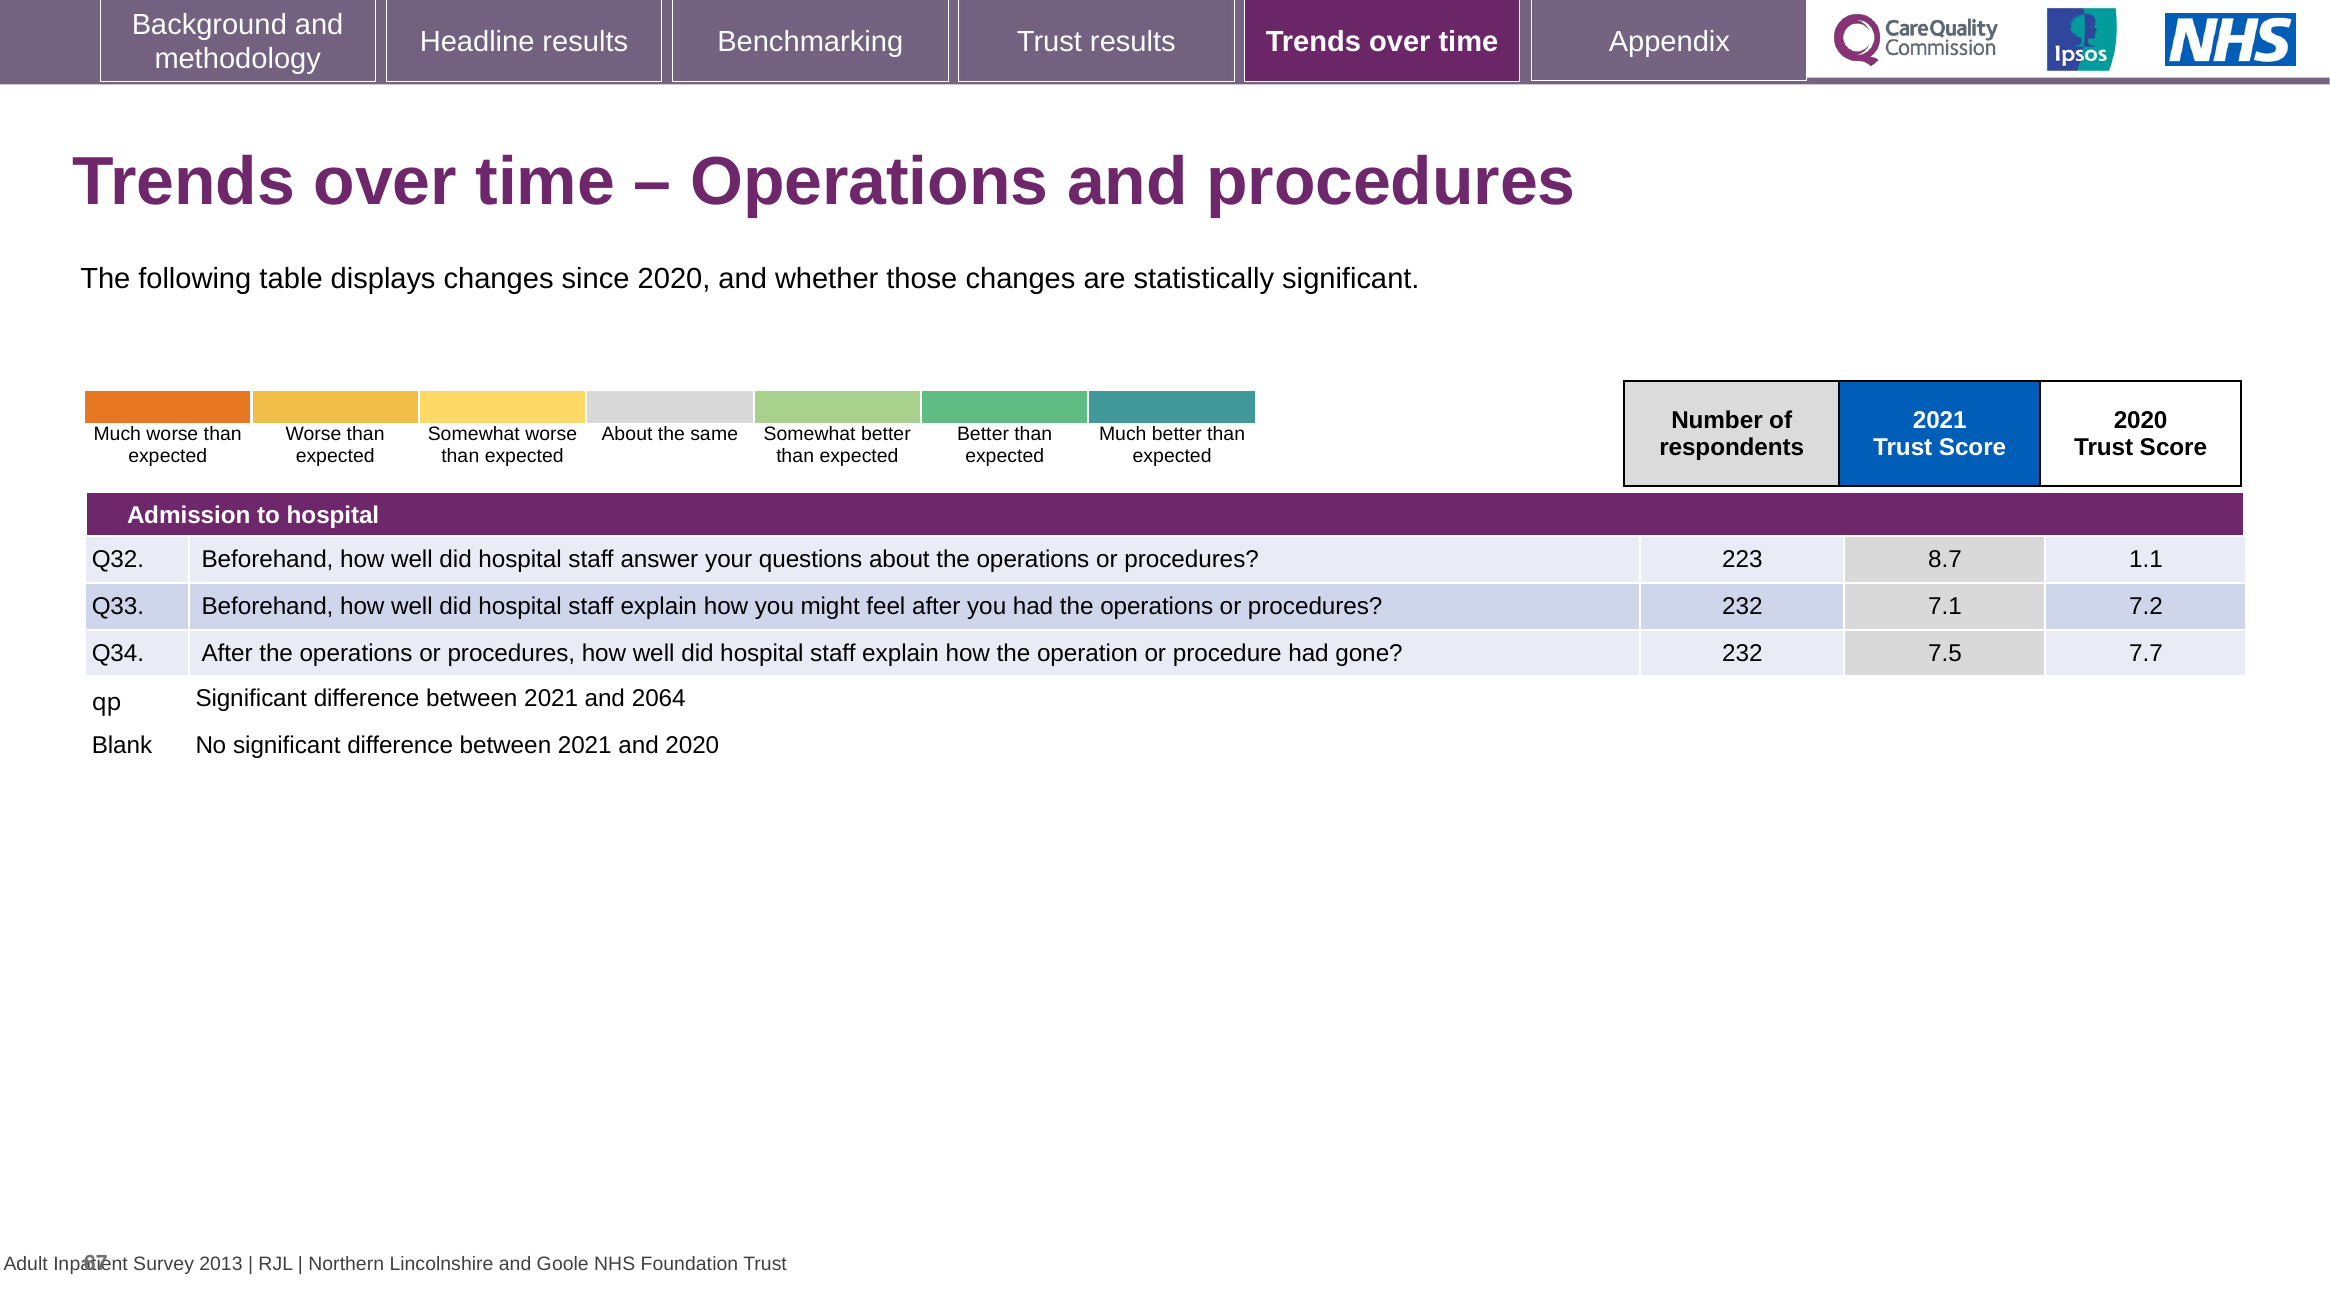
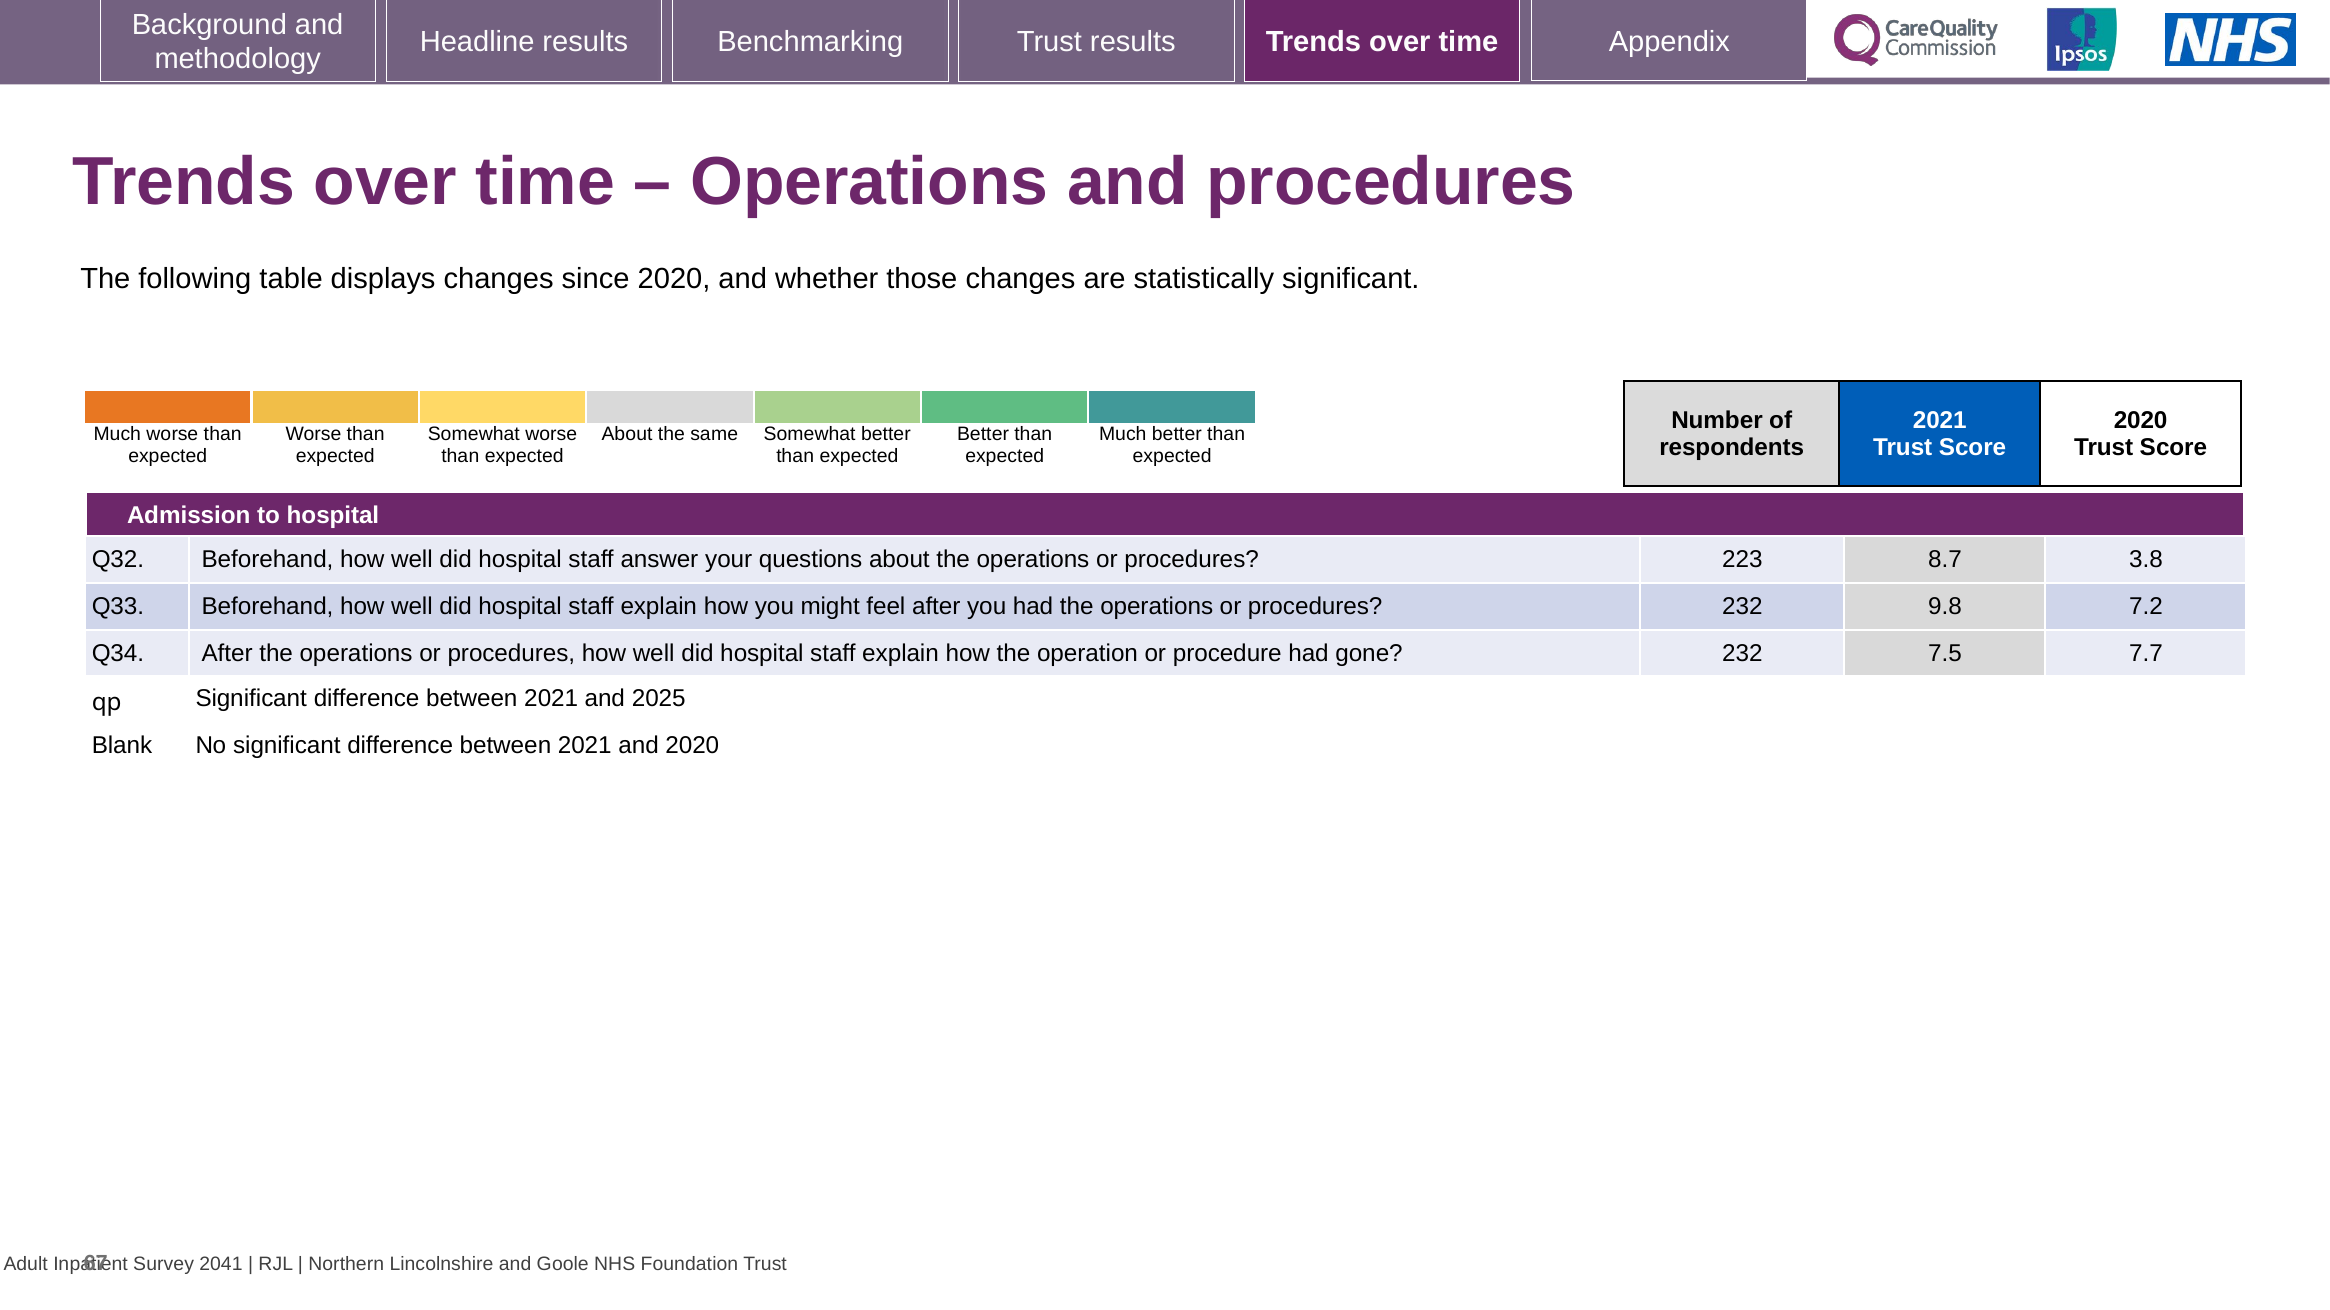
1.1: 1.1 -> 3.8 (2146, 560)
7.1: 7.1 -> 9.8 (1945, 607)
2064: 2064 -> 2025 (659, 699)
2013: 2013 -> 2041 (221, 1265)
